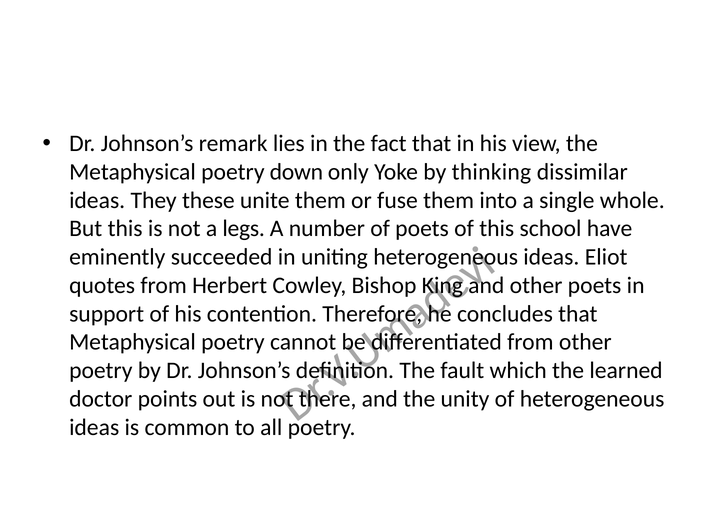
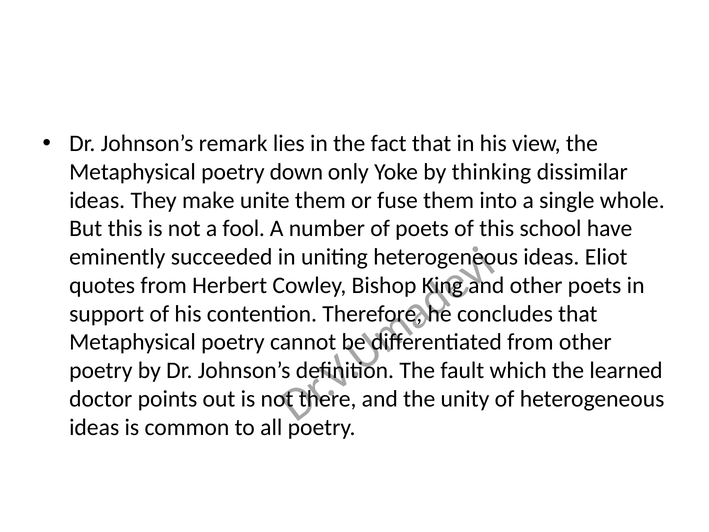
these: these -> make (208, 200)
legs: legs -> fool (244, 229)
